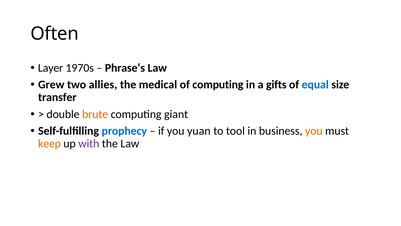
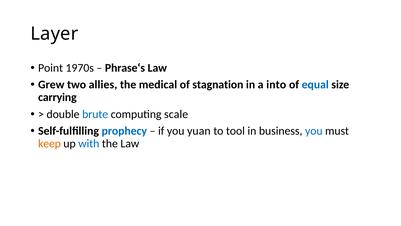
Often: Often -> Layer (54, 34)
Layer: Layer -> Point (51, 68)
of computing: computing -> stagnation (218, 85)
gifts: gifts -> into (276, 85)
transfer: transfer -> carrying (57, 97)
brute colour: orange -> blue (95, 114)
giant: giant -> scale (176, 114)
you colour: orange -> blue (314, 131)
with colour: purple -> blue (89, 144)
